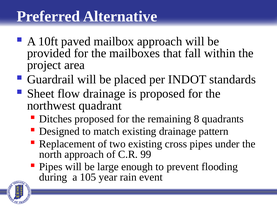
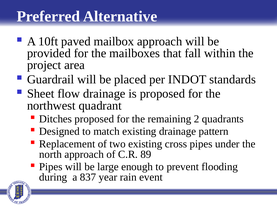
8: 8 -> 2 (197, 119)
99: 99 -> 89 (146, 154)
105: 105 -> 837 (88, 177)
